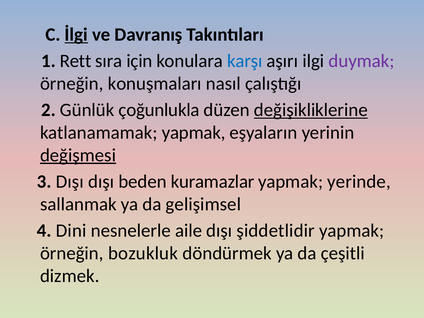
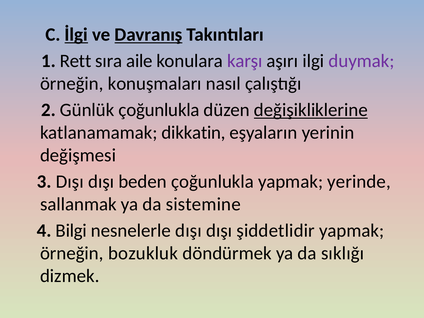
Davranış underline: none -> present (149, 35)
için: için -> aile (139, 61)
karşı colour: blue -> purple (245, 61)
katlanamamak yapmak: yapmak -> dikkatin (194, 133)
değişmesi underline: present -> none (78, 155)
beden kuramazlar: kuramazlar -> çoğunlukla (212, 182)
gelişimsel: gelişimsel -> sistemine (203, 204)
Dini: Dini -> Bilgi (71, 231)
nesnelerle aile: aile -> dışı (189, 231)
çeşitli: çeşitli -> sıklığı (343, 253)
